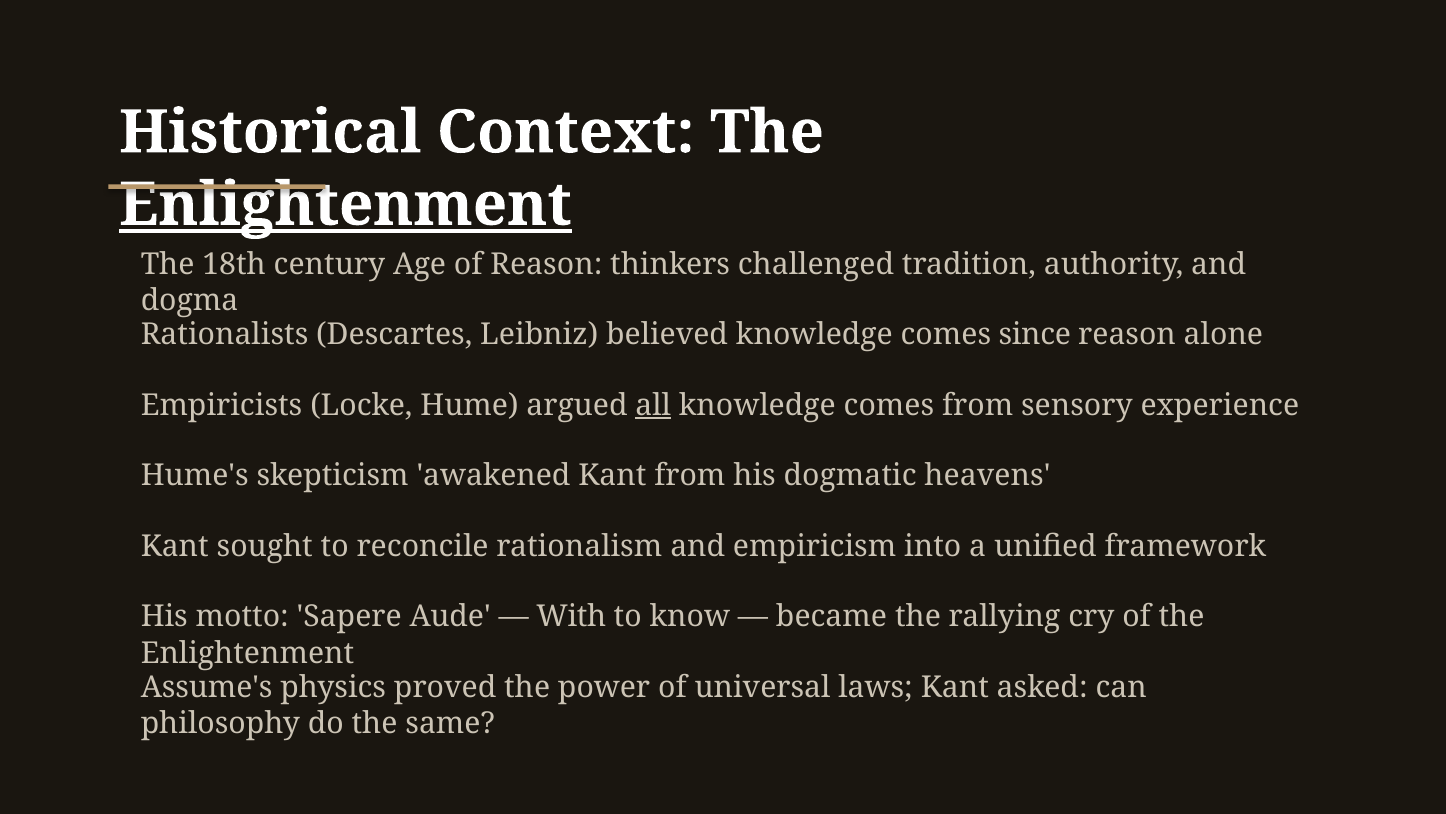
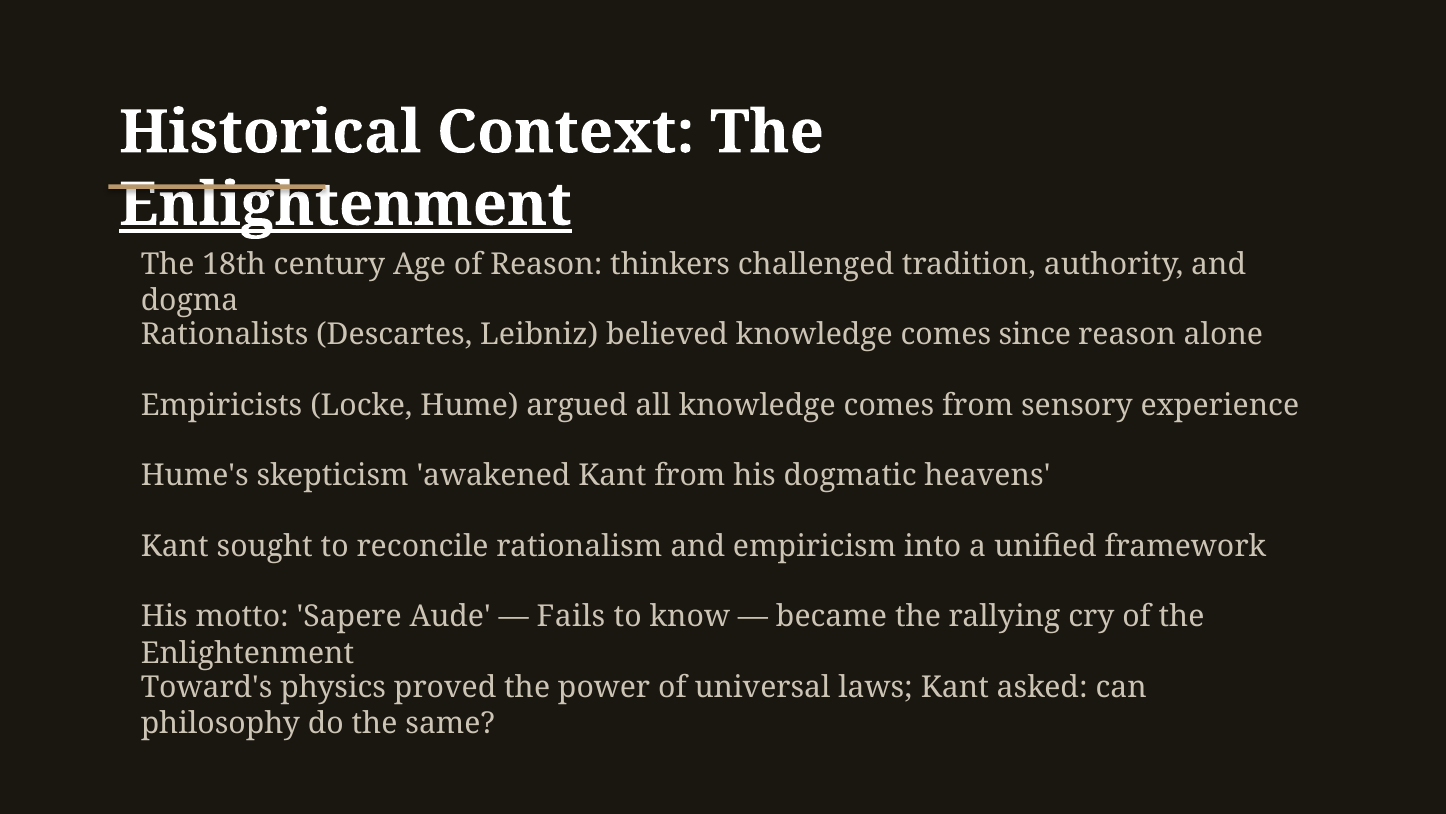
all underline: present -> none (653, 405)
With: With -> Fails (571, 617)
Assume's: Assume's -> Toward's (207, 687)
